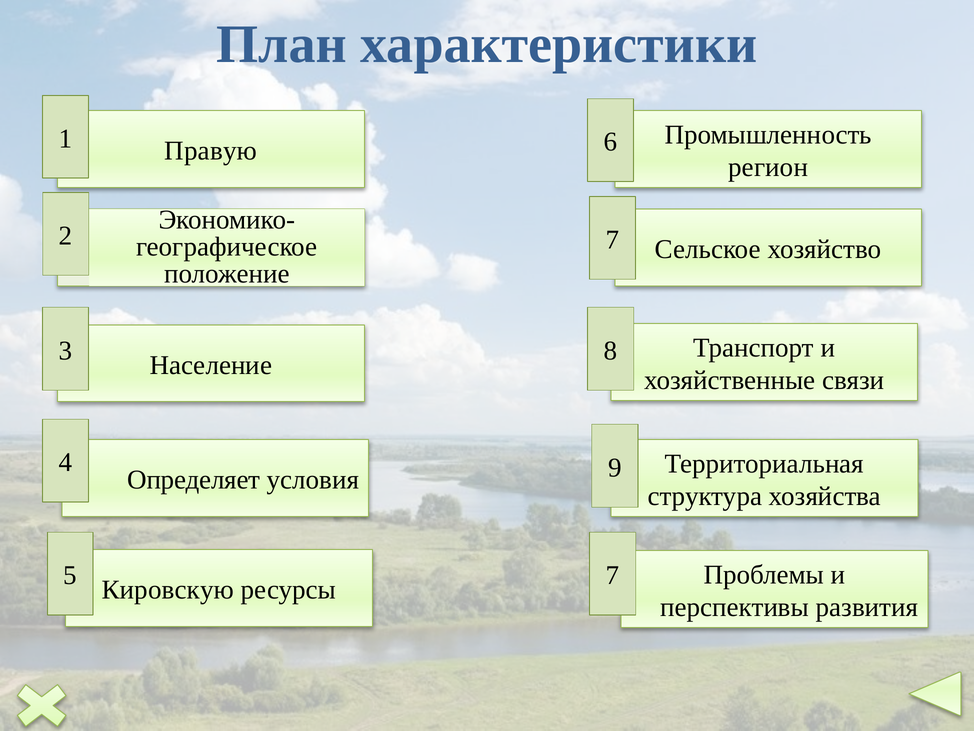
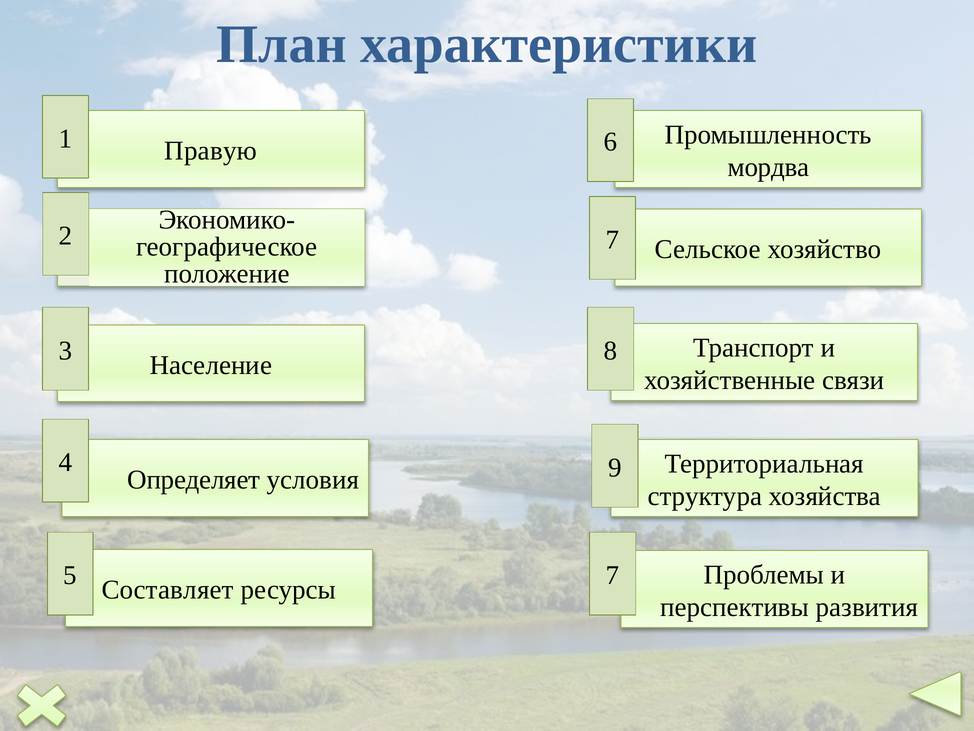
регион: регион -> мордва (768, 167)
Кировскую: Кировскую -> Составляет (168, 590)
